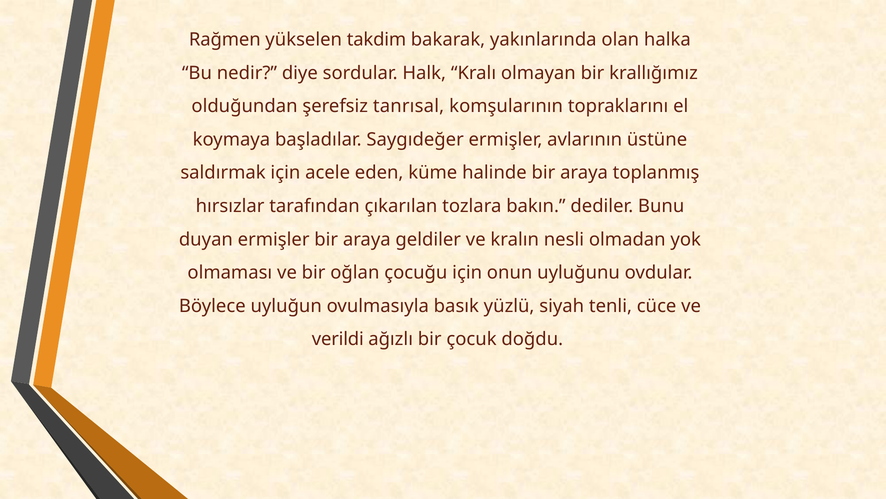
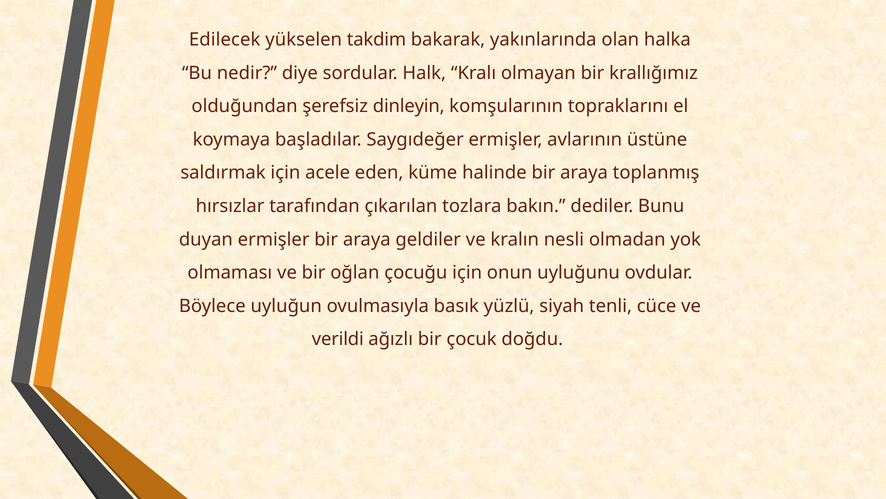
Rağmen: Rağmen -> Edilecek (225, 40)
tanrısal: tanrısal -> dinleyin (409, 106)
